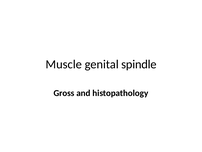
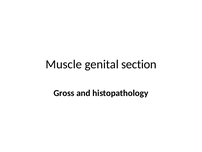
spindle: spindle -> section (139, 64)
